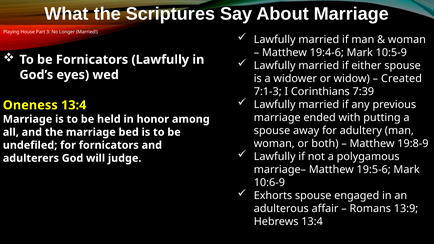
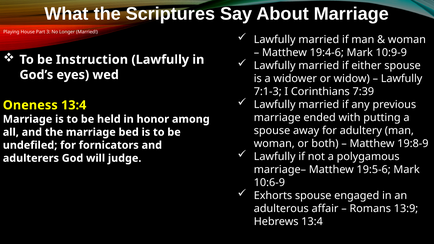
10:5-9: 10:5-9 -> 10:9-9 (391, 53)
be Fornicators: Fornicators -> Instruction (92, 60)
Created: Created -> Lawfully (402, 79)
